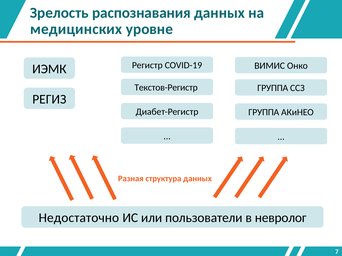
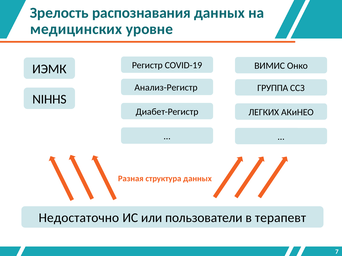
Текстов-Регистр: Текстов-Регистр -> Анализ-Регистр (166, 88)
РЕГИЗ: РЕГИЗ -> NIHHS (49, 99)
ГРУППА: ГРУППА -> ЛЕГКИХ (264, 112)
невролог: невролог -> терапевт (281, 218)
